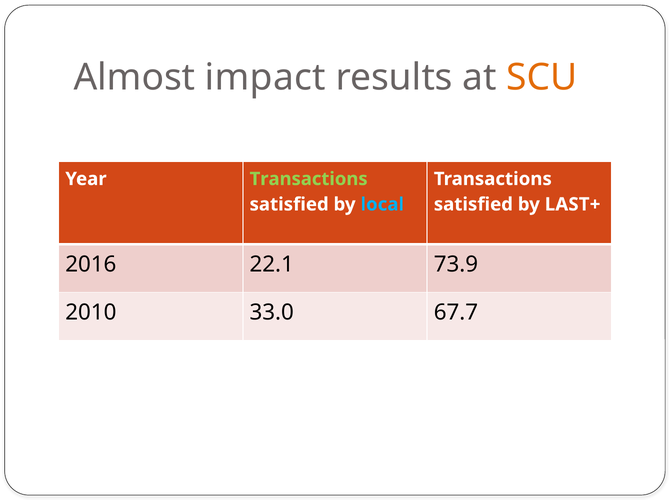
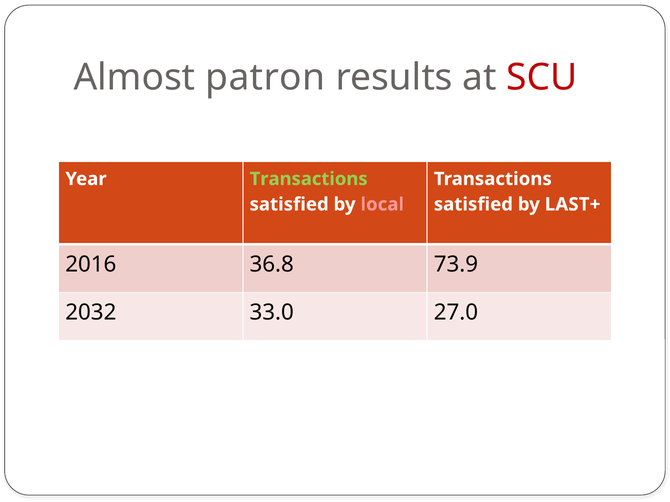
impact: impact -> patron (265, 77)
SCU colour: orange -> red (542, 77)
local colour: light blue -> pink (382, 205)
22.1: 22.1 -> 36.8 (272, 265)
2010: 2010 -> 2032 (91, 312)
67.7: 67.7 -> 27.0 (456, 312)
